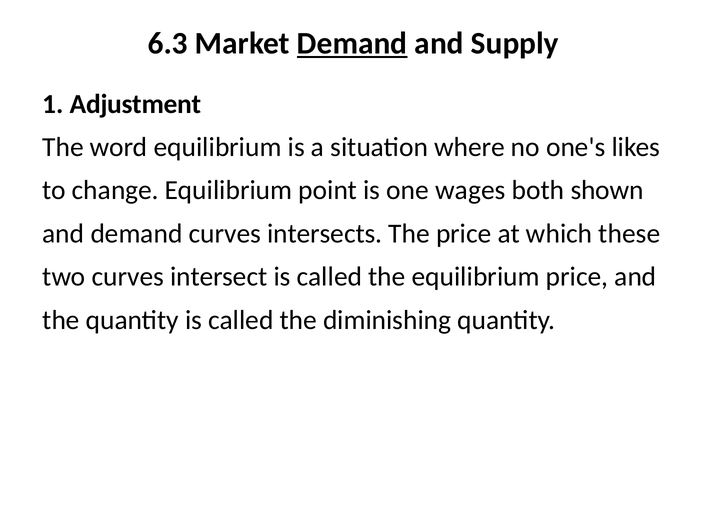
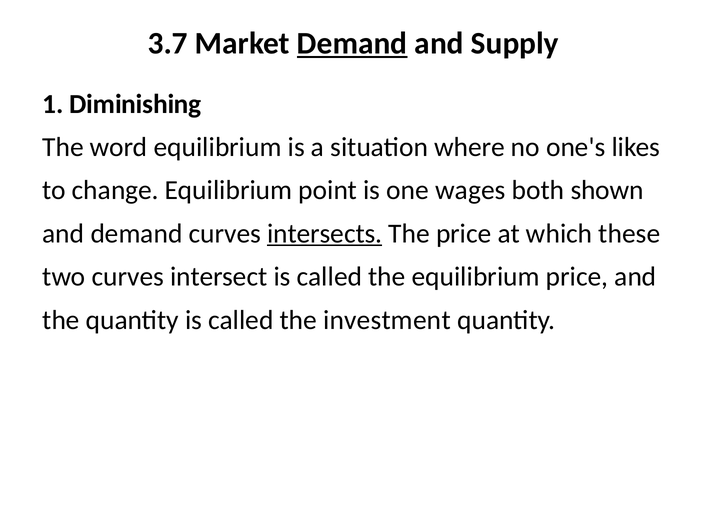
6.3: 6.3 -> 3.7 (168, 44)
Adjustment: Adjustment -> Diminishing (135, 104)
intersects underline: none -> present (325, 234)
diminishing: diminishing -> investment (387, 320)
